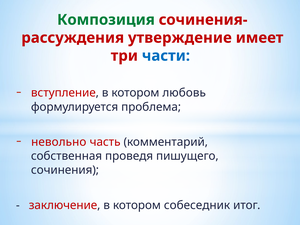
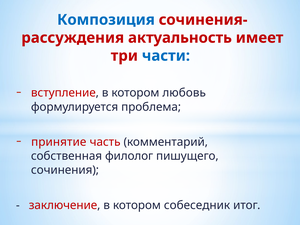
Композиция colour: green -> blue (106, 20)
утверждение: утверждение -> актуальность (180, 38)
невольно: невольно -> принятие (59, 142)
проведя: проведя -> филолог (129, 156)
